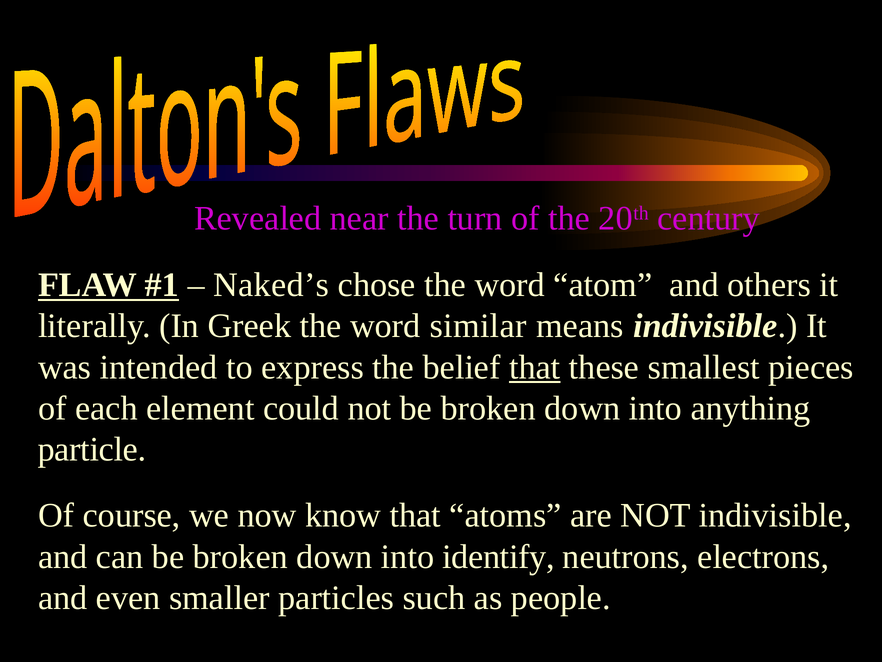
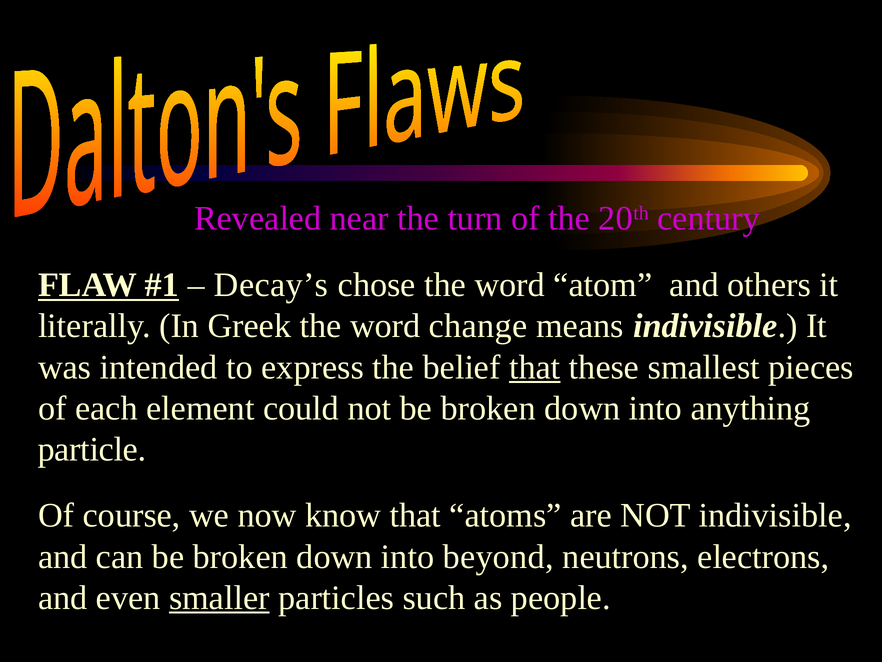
Naked’s: Naked’s -> Decay’s (271, 285)
similar: similar -> change (478, 326)
identify: identify -> beyond (498, 556)
smaller underline: none -> present (219, 598)
